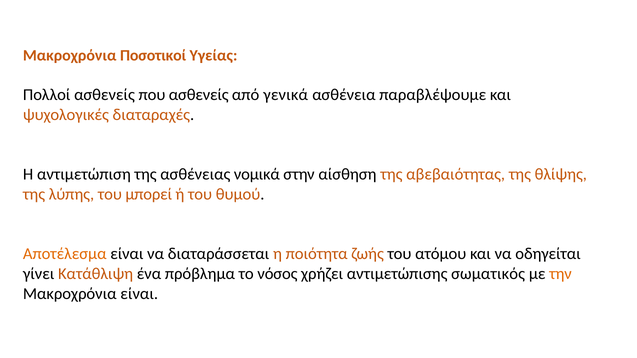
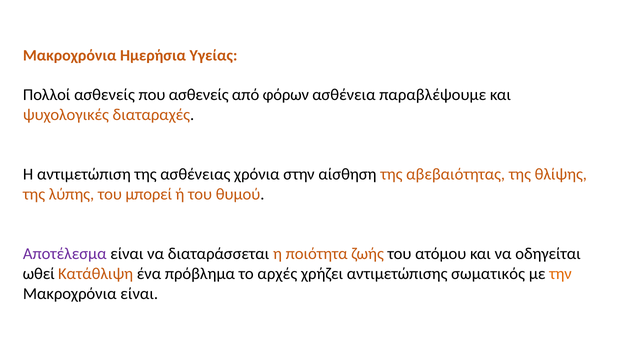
Ποσοτικοί: Ποσοτικοί -> Ημερήσια (153, 55)
γενικά: γενικά -> φόρων (286, 95)
νομικά: νομικά -> χρόνια (257, 174)
Αποτέλεσμα colour: orange -> purple (65, 254)
γίνει: γίνει -> ωθεί (39, 274)
νόσος: νόσος -> αρχές (277, 274)
